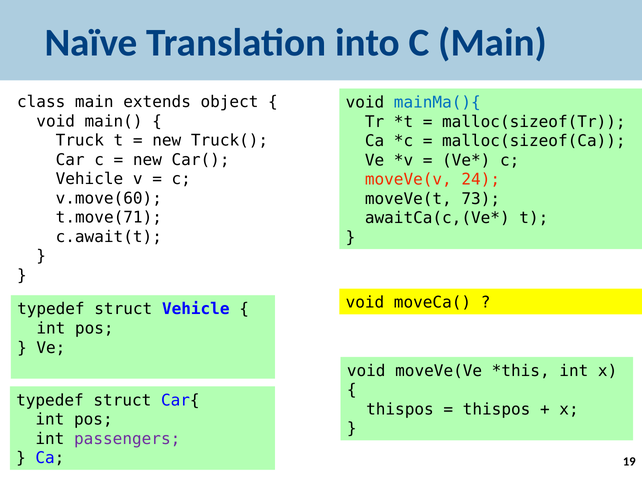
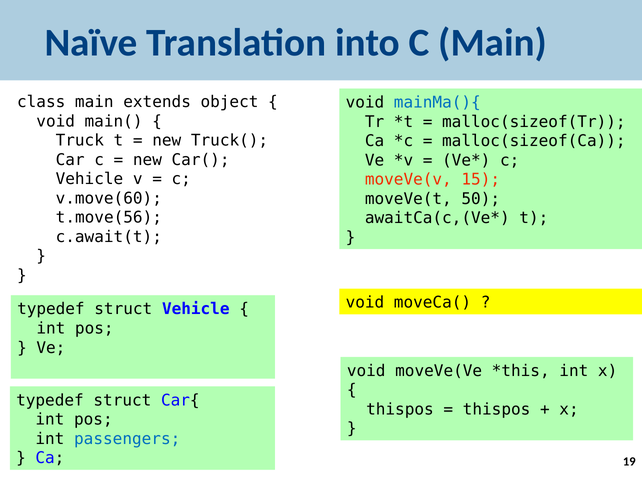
24: 24 -> 15 (481, 179)
73: 73 -> 50 (481, 199)
t.move(71: t.move(71 -> t.move(56 (109, 217)
passengers colour: purple -> blue (127, 438)
